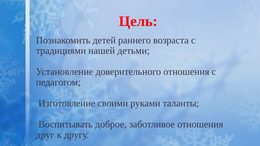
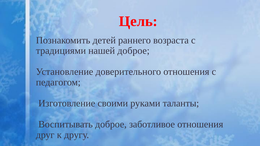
нашей детьми: детьми -> доброе (134, 51)
